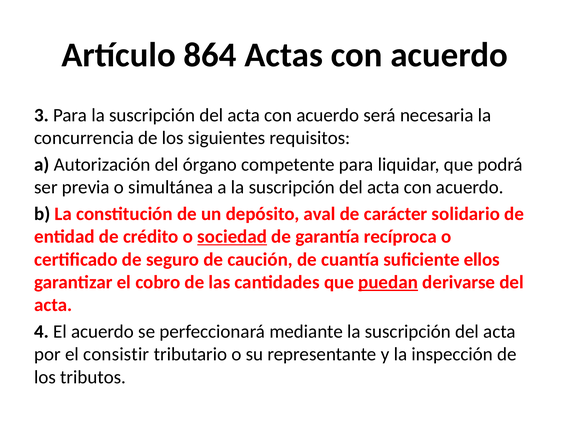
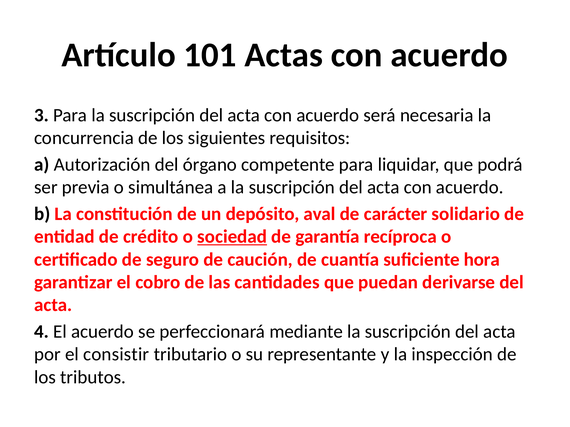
864: 864 -> 101 (210, 55)
ellos: ellos -> hora (482, 260)
puedan underline: present -> none (388, 283)
